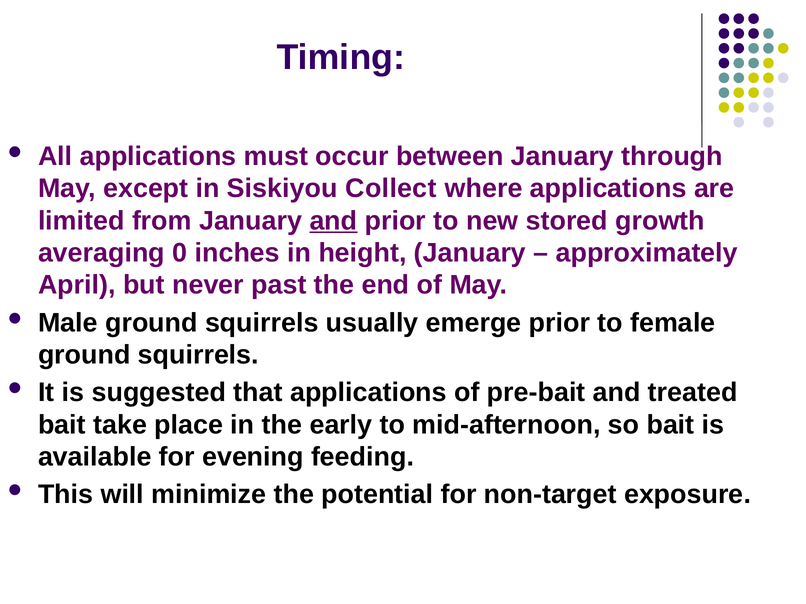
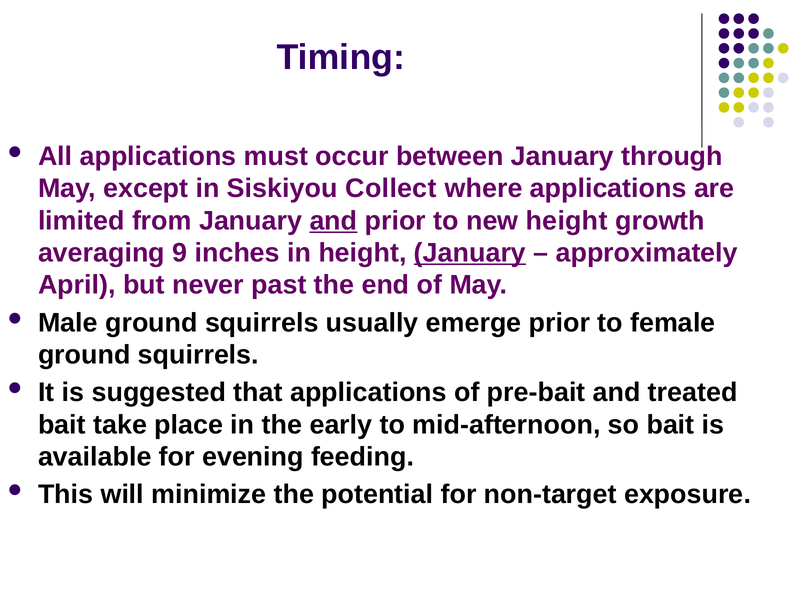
new stored: stored -> height (567, 221)
0: 0 -> 9 (180, 253)
January underline: none -> present (470, 253)
